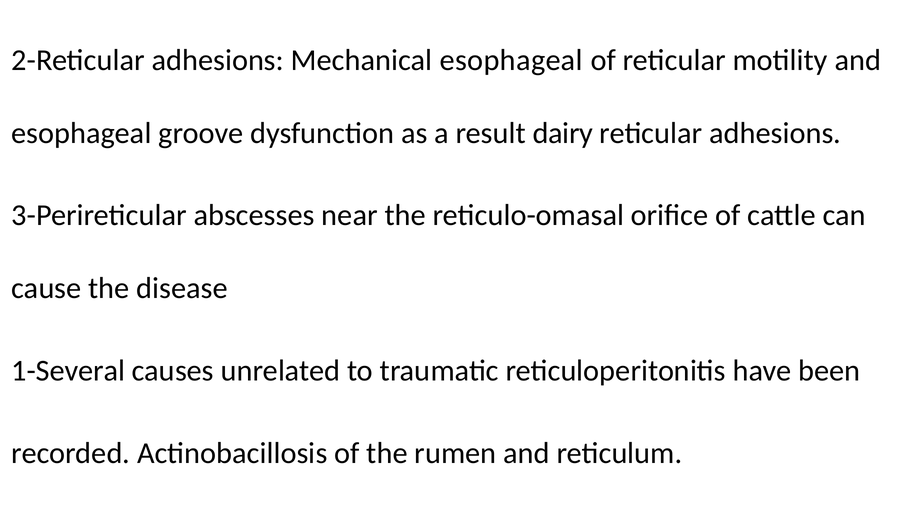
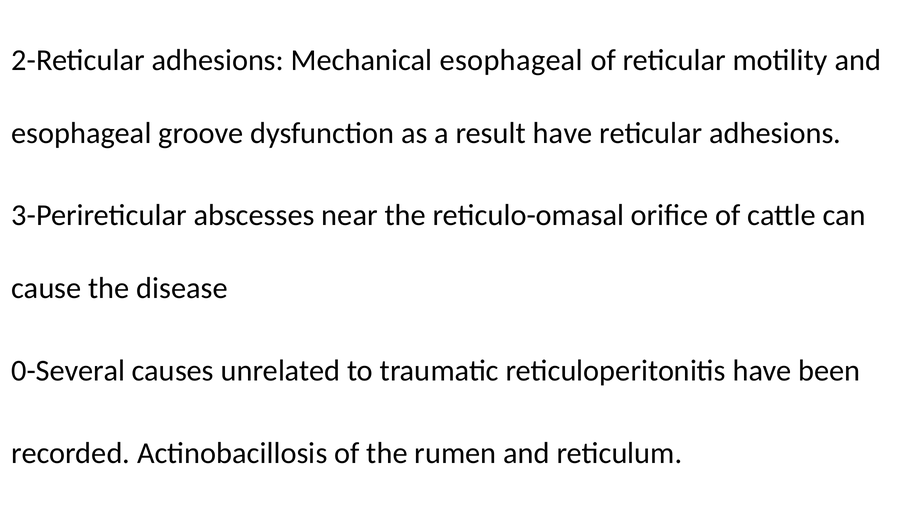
result dairy: dairy -> have (563, 133)
1-Several: 1-Several -> 0-Several (68, 371)
